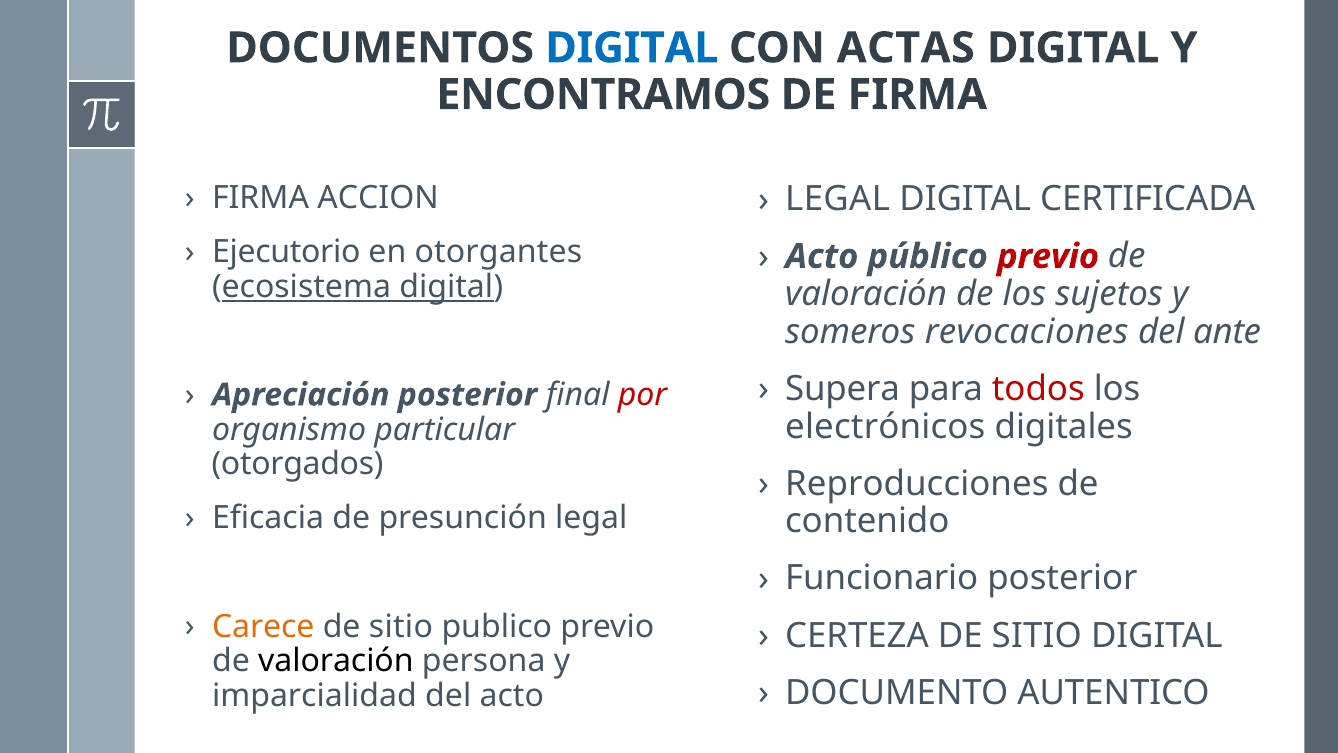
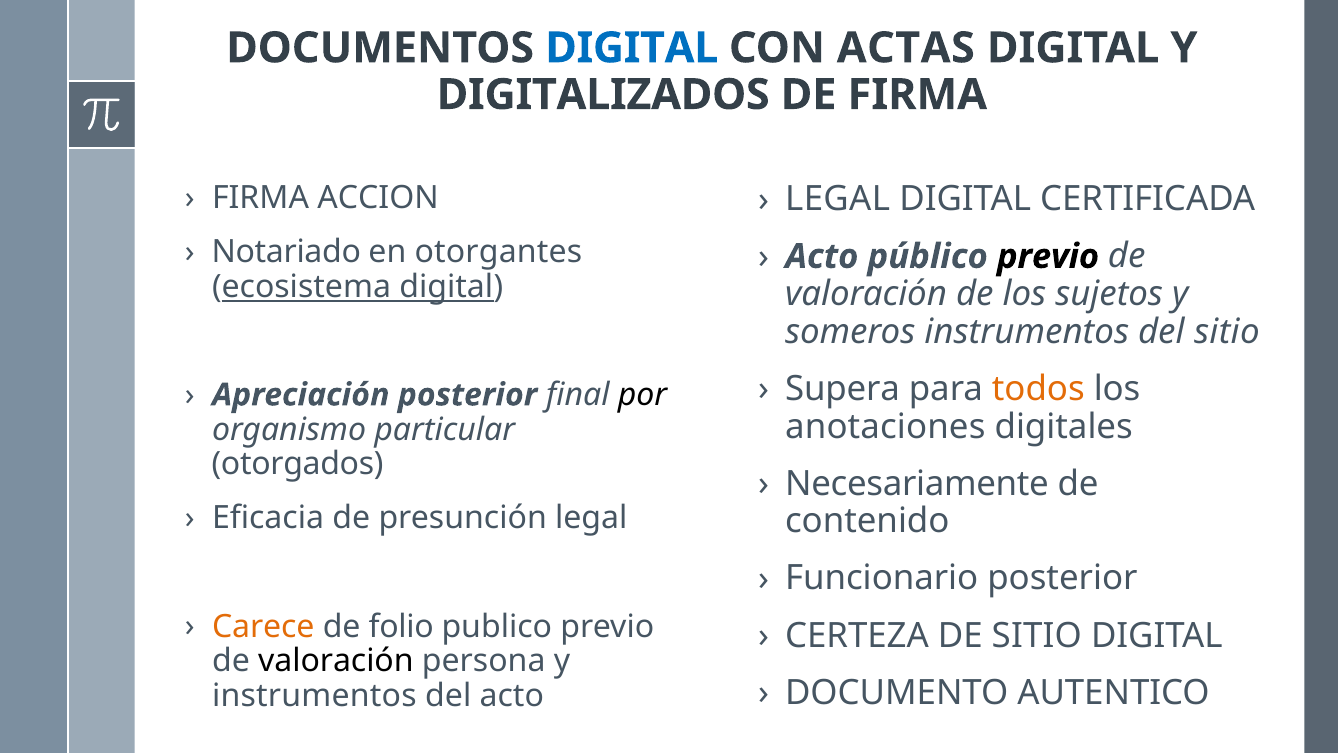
ENCONTRAMOS: ENCONTRAMOS -> DIGITALIZADOS (603, 95)
Ejecutorio: Ejecutorio -> Notariado (286, 252)
previo colour: red -> black (1048, 256)
someros revocaciones: revocaciones -> instrumentos (1027, 332)
del ante: ante -> sitio (1227, 332)
todos colour: red -> orange (1038, 389)
por colour: red -> black (642, 395)
electrónicos: electrónicos -> anotaciones (885, 426)
Reproducciones: Reproducciones -> Necesariamente (917, 484)
sitio: sitio -> folio (401, 626)
imparcialidad: imparcialidad -> instrumentos (314, 696)
